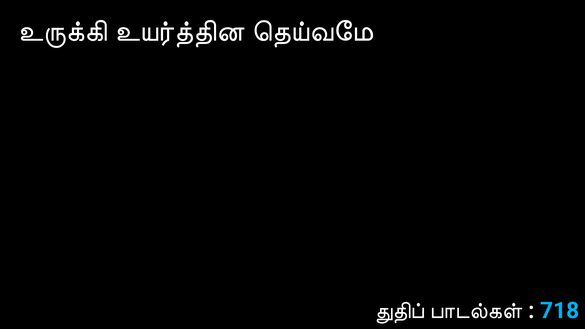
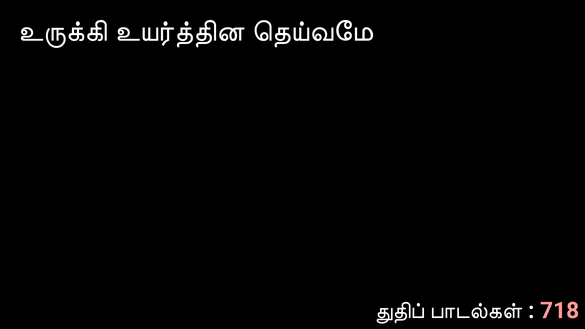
718 colour: light blue -> pink (560, 311)
